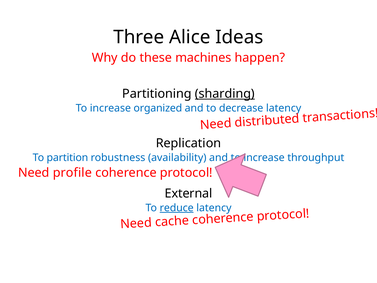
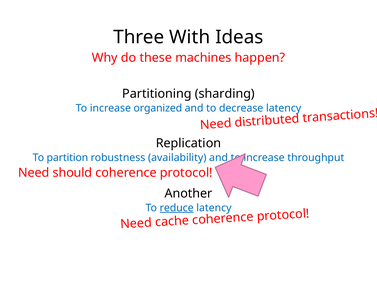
Alice: Alice -> With (190, 37)
sharding underline: present -> none (225, 94)
profile: profile -> should (72, 173)
External: External -> Another (189, 193)
